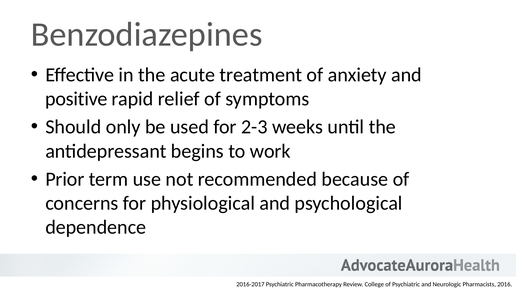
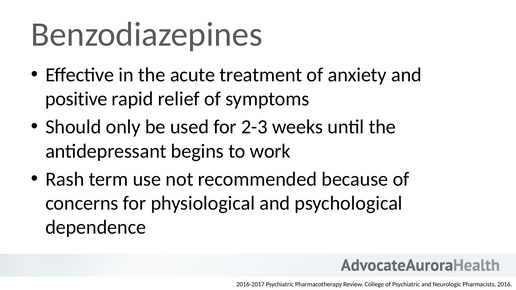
Prior: Prior -> Rash (65, 179)
